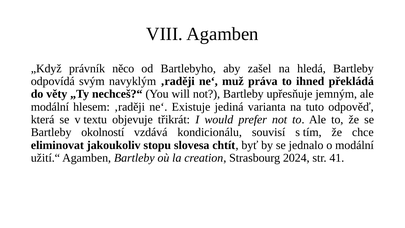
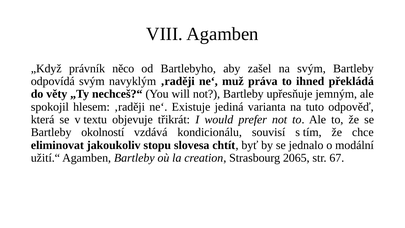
na hledá: hledá -> svým (311, 68)
modální: modální -> spokojil (50, 107)
2024: 2024 -> 2065 (296, 158)
41: 41 -> 67 (337, 158)
